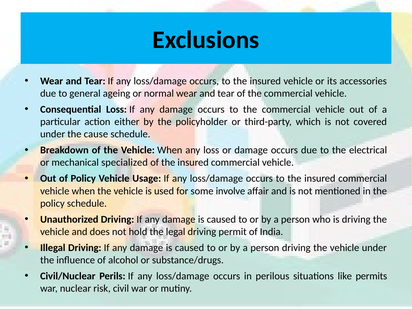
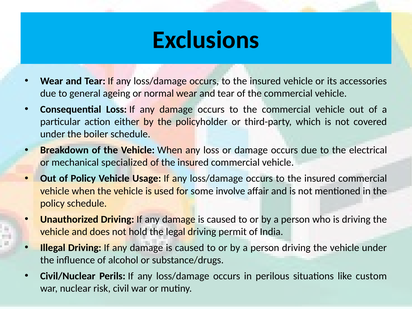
cause: cause -> boiler (96, 134)
permits: permits -> custom (371, 276)
